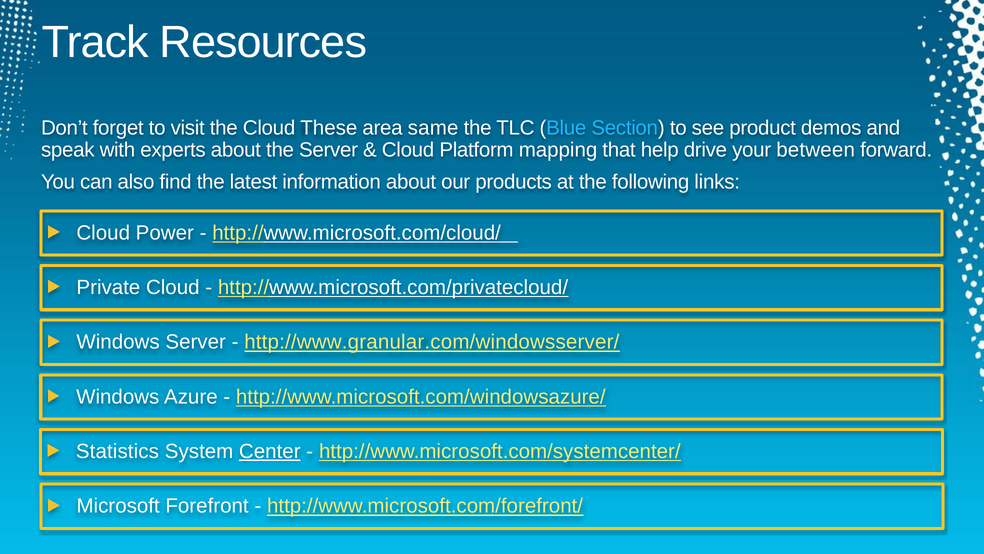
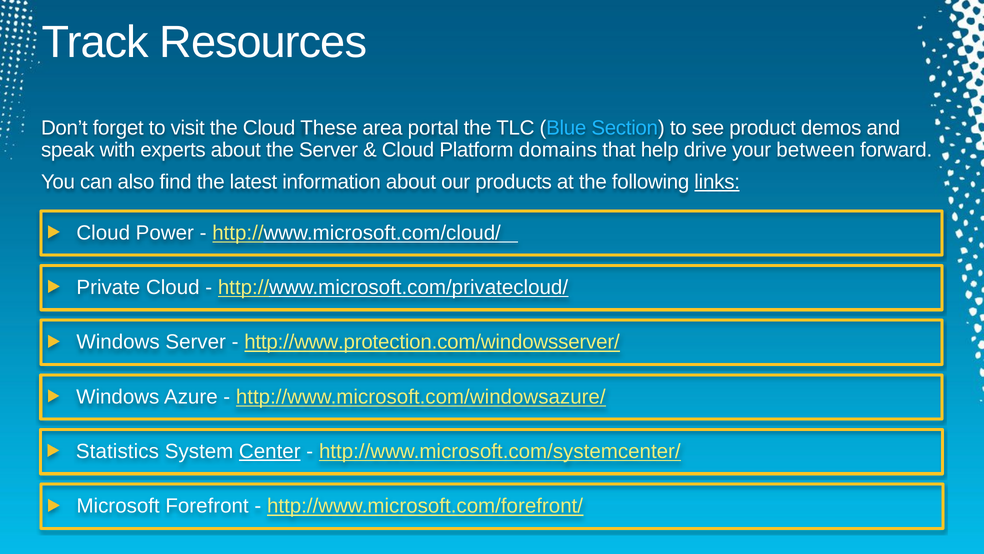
same: same -> portal (433, 128)
mapping: mapping -> domains (558, 150)
links underline: none -> present (717, 182)
http://www.granular.com/windowsserver/: http://www.granular.com/windowsserver/ -> http://www.protection.com/windowsserver/ (432, 342)
